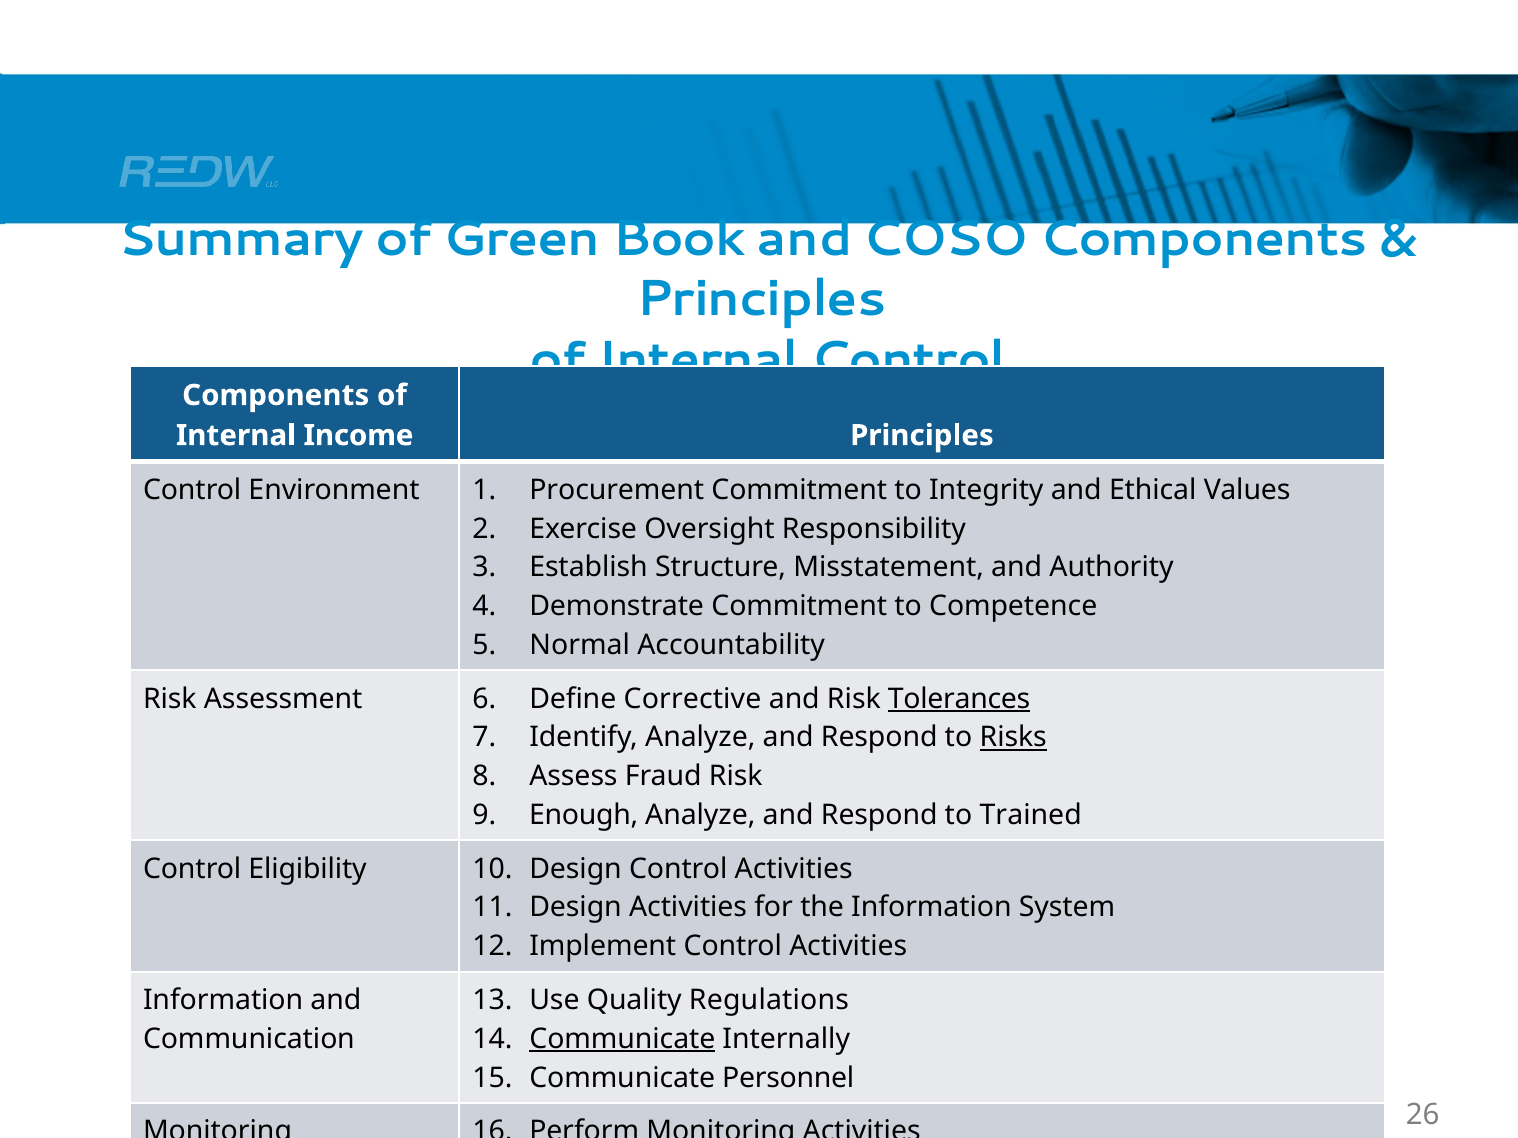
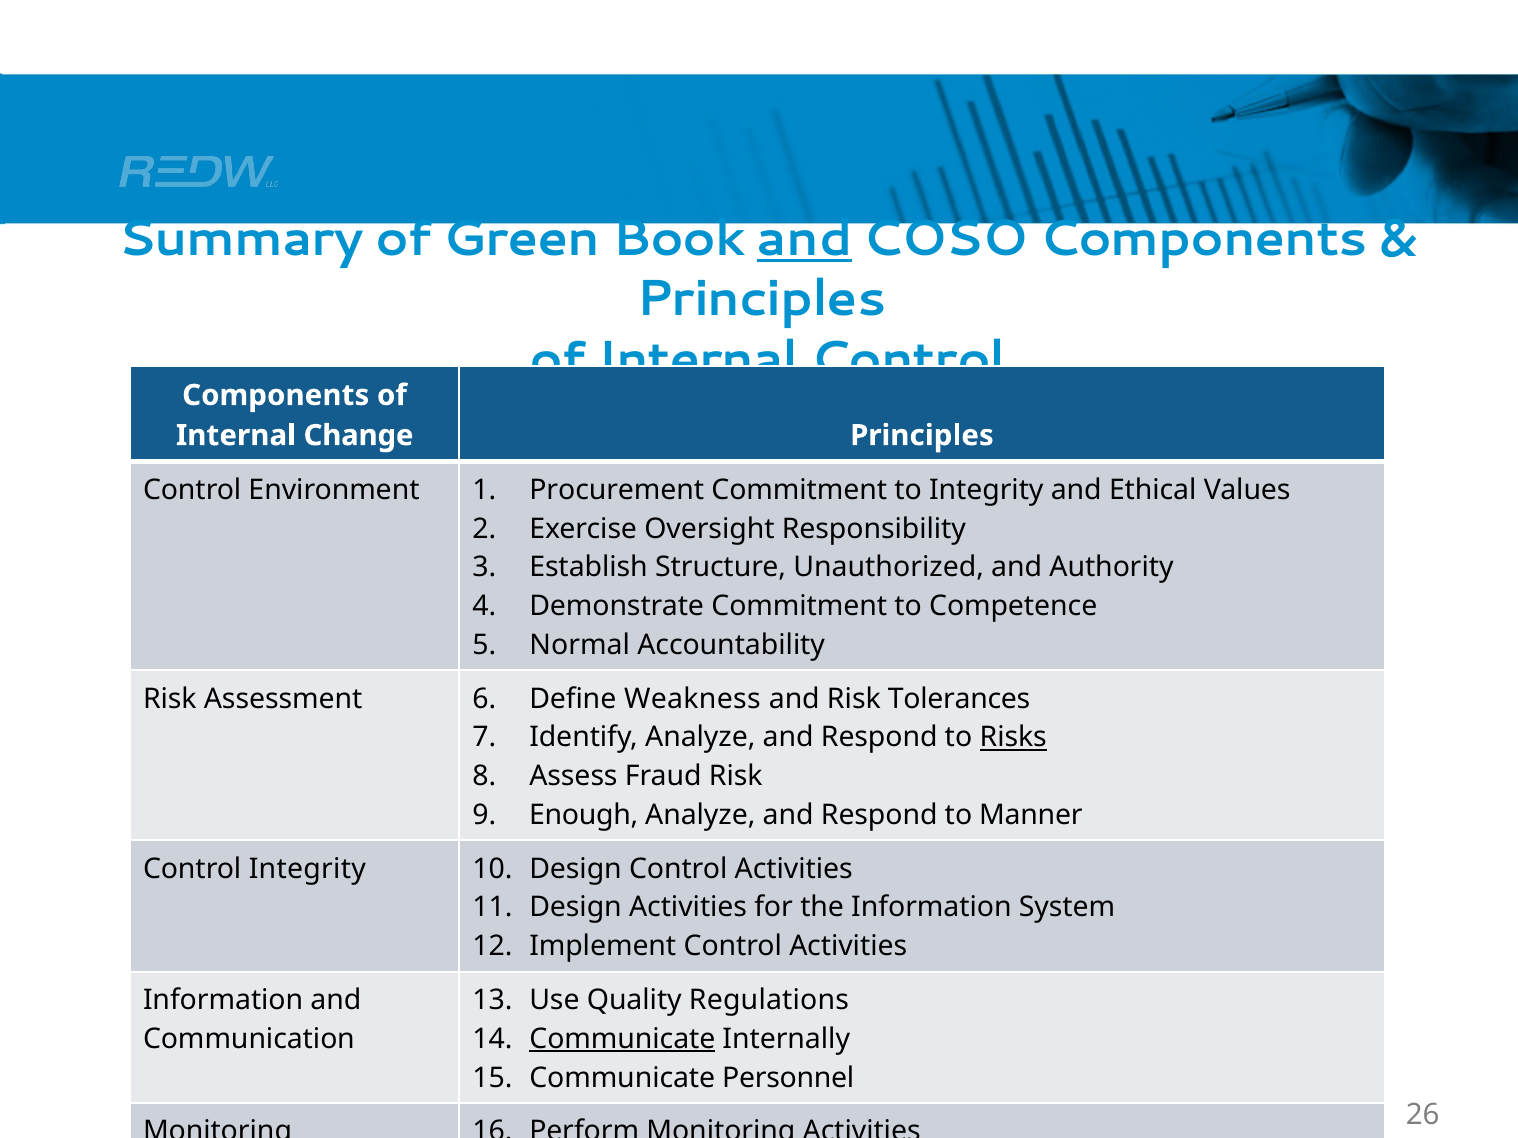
and underline: none -> present (805, 238)
Income: Income -> Change (359, 436)
Misstatement: Misstatement -> Unauthorized (889, 568)
Corrective: Corrective -> Weakness (692, 699)
Tolerances underline: present -> none (959, 699)
Trained: Trained -> Manner (1031, 815)
Control Eligibility: Eligibility -> Integrity (307, 869)
